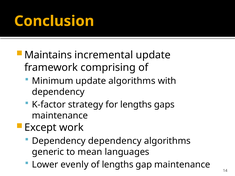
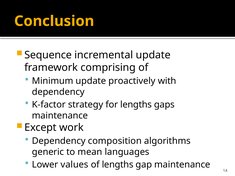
Maintains: Maintains -> Sequence (48, 55)
update algorithms: algorithms -> proactively (132, 81)
Dependency dependency: dependency -> composition (115, 141)
evenly: evenly -> values (74, 165)
